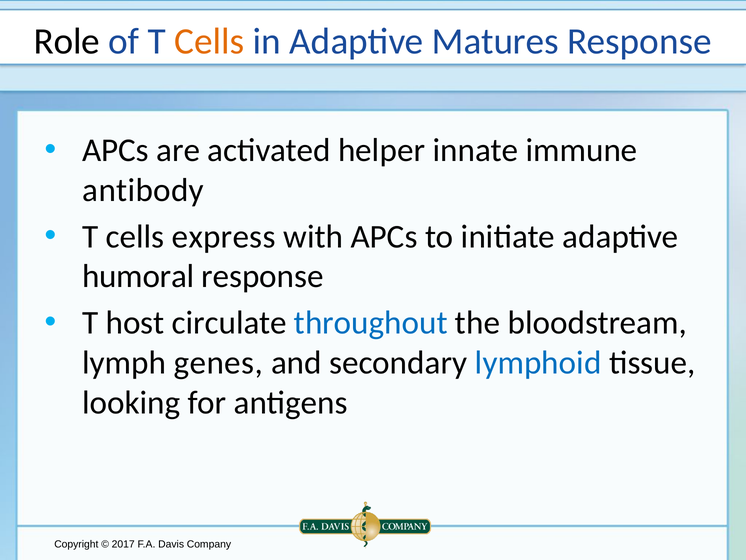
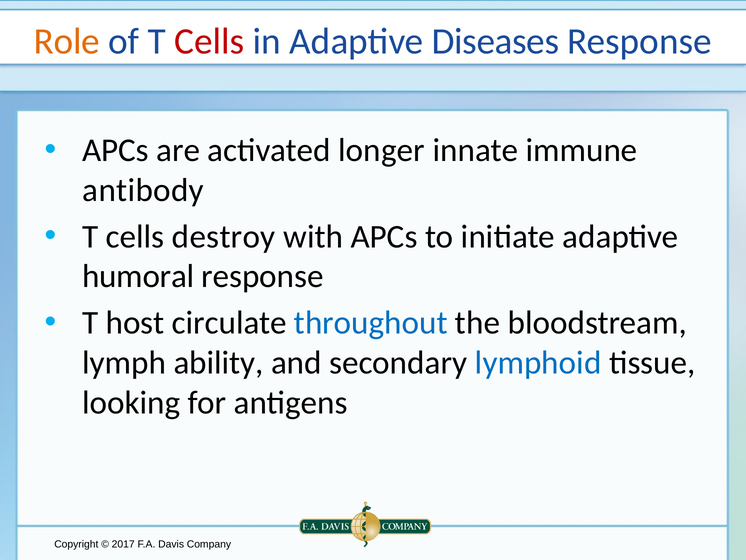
Role colour: black -> orange (67, 41)
Cells colour: orange -> red (209, 41)
Matures: Matures -> Diseases (495, 41)
helper: helper -> longer (382, 150)
express: express -> destroy (224, 237)
genes: genes -> ability (219, 363)
